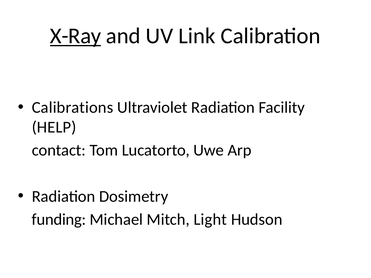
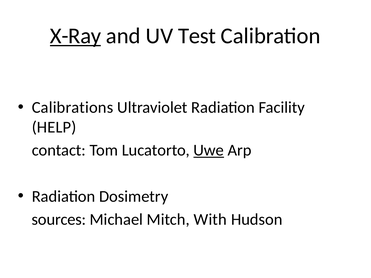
Link: Link -> Test (197, 36)
Uwe underline: none -> present (209, 150)
funding: funding -> sources (59, 220)
Light: Light -> With (210, 220)
